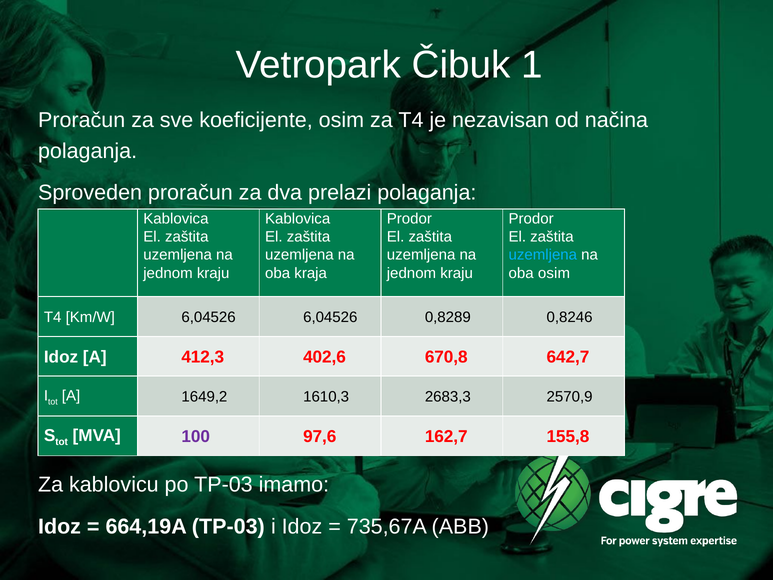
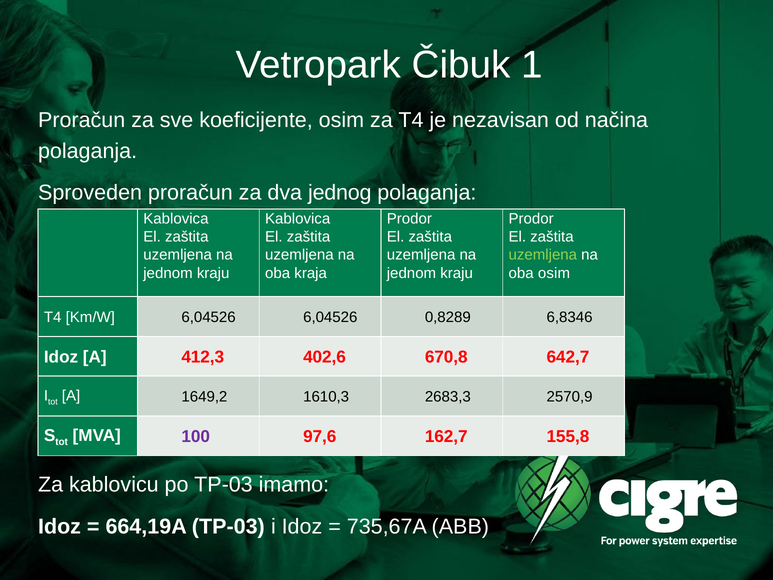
prelazi: prelazi -> jednog (340, 193)
uzemljena colour: light blue -> light green (543, 255)
0,8246: 0,8246 -> 6,8346 (570, 317)
